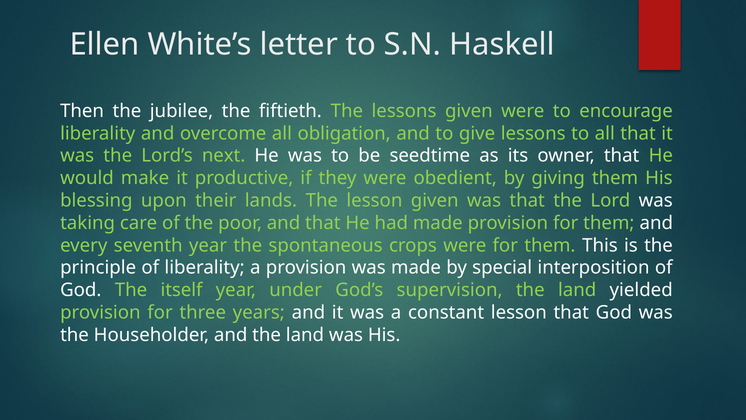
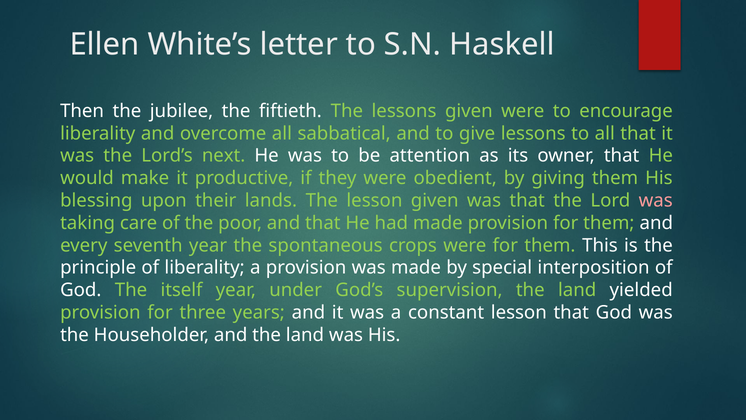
obligation: obligation -> sabbatical (344, 133)
seedtime: seedtime -> attention (430, 156)
was colour: white -> pink (656, 200)
